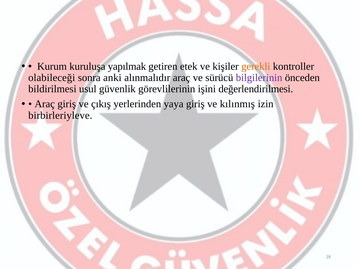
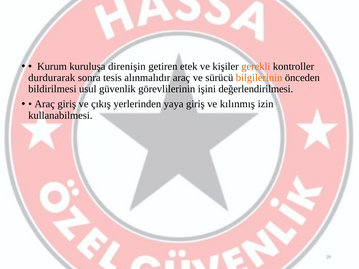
yapılmak: yapılmak -> direnişin (127, 66)
olabileceği: olabileceği -> durdurarak (52, 78)
anki: anki -> tesis (112, 78)
bilgilerinin colour: purple -> orange (259, 78)
birbirleriyleve: birbirleriyleve -> kullanabilmesi (60, 115)
